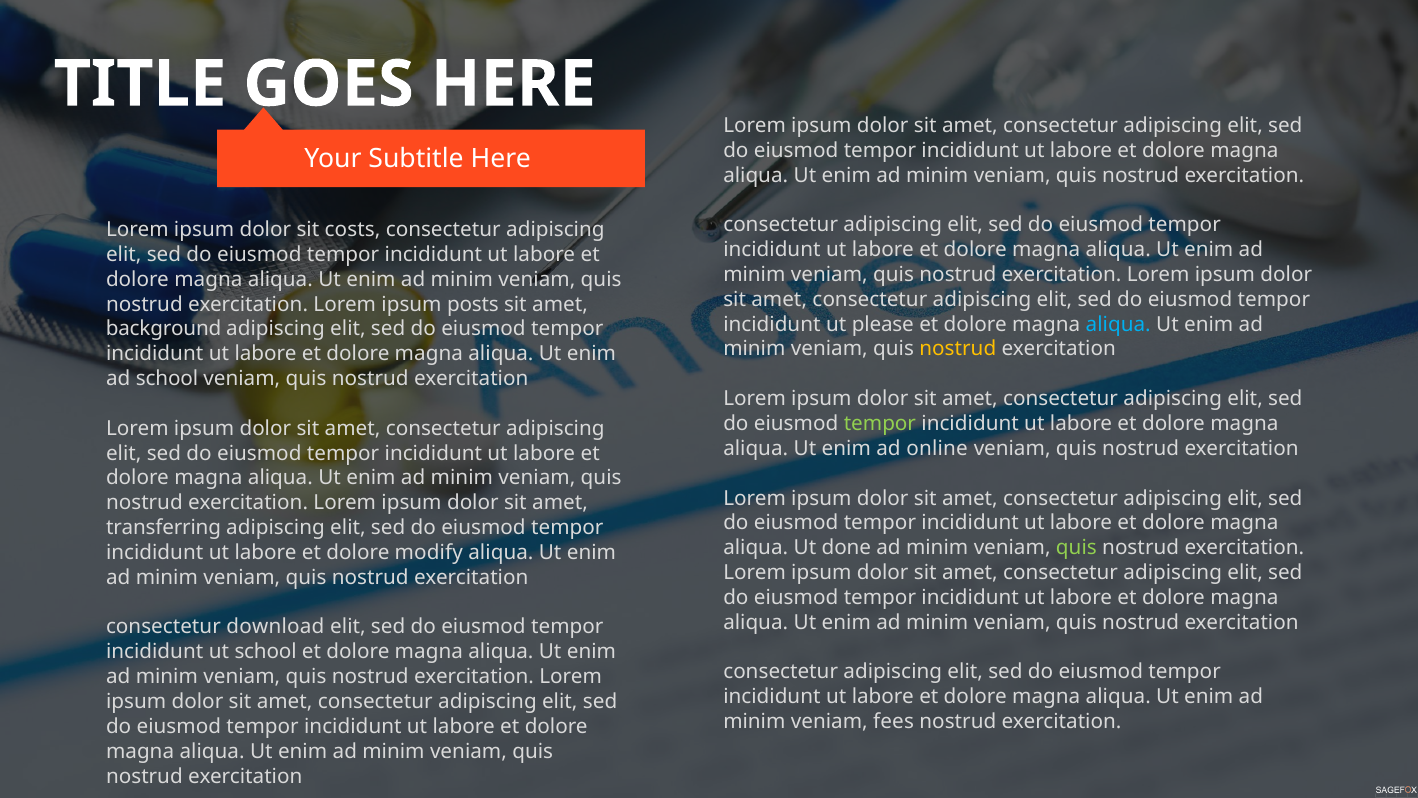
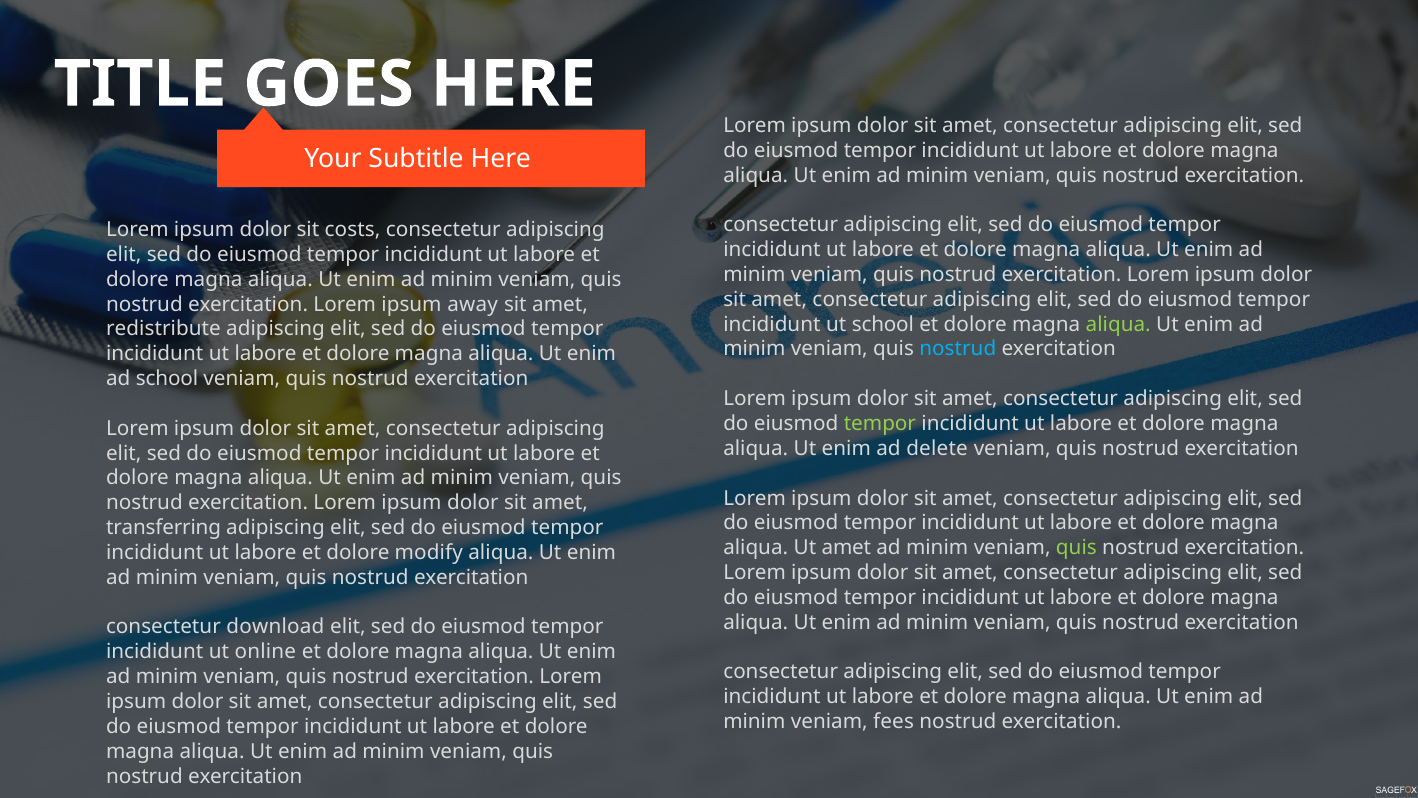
posts: posts -> away (473, 304)
ut please: please -> school (883, 324)
aliqua colour: light blue -> light green (1118, 324)
background: background -> redistribute (163, 329)
nostrud colour: yellow -> light blue (958, 349)
online: online -> delete (937, 448)
Ut done: done -> amet (846, 548)
ut school: school -> online (265, 652)
